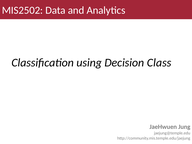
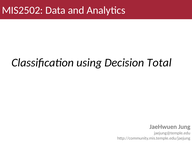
Class: Class -> Total (159, 63)
